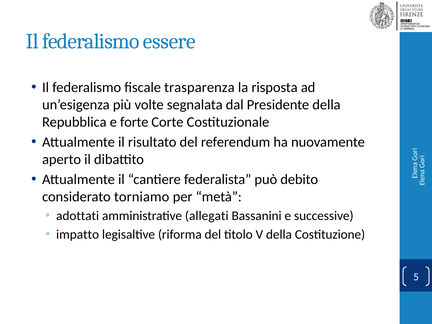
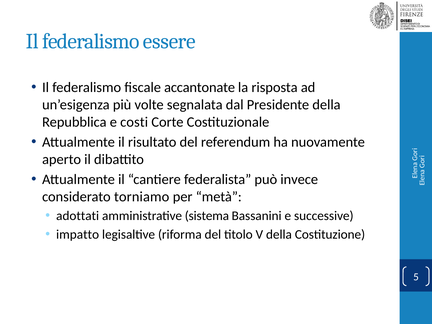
trasparenza: trasparenza -> accantonate (200, 87)
forte: forte -> costi (134, 122)
debito: debito -> invece (299, 180)
allegati: allegati -> sistema (207, 216)
